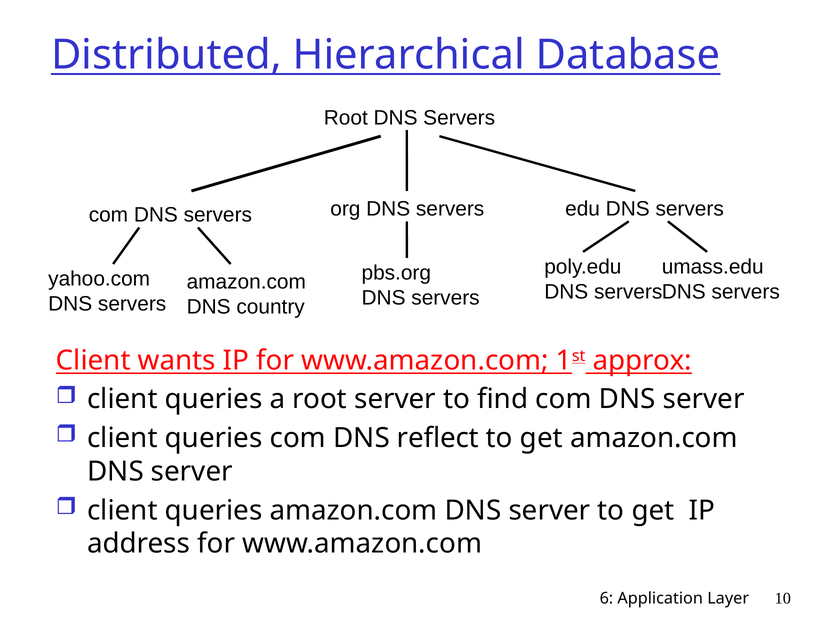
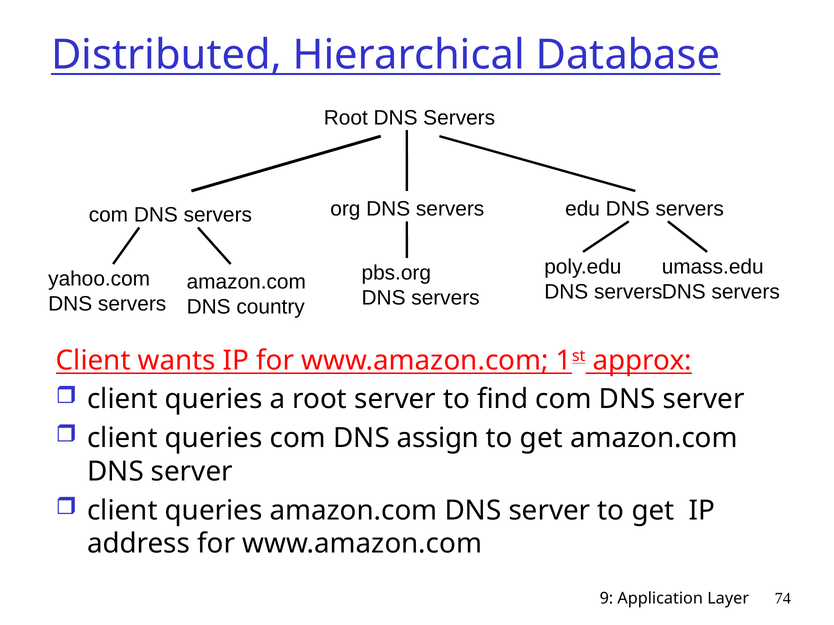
reflect: reflect -> assign (438, 439)
6: 6 -> 9 (606, 599)
10: 10 -> 74 (783, 599)
